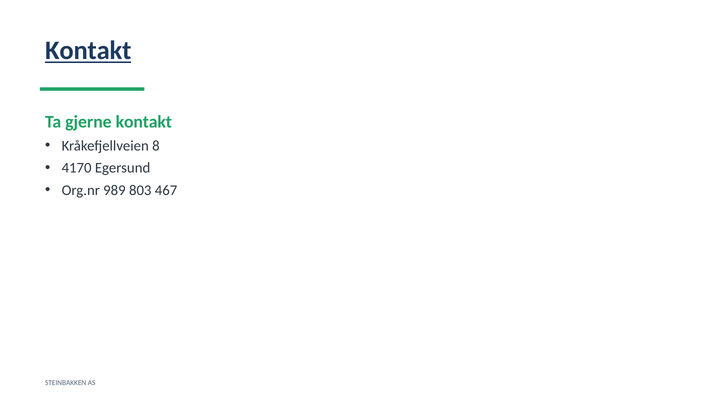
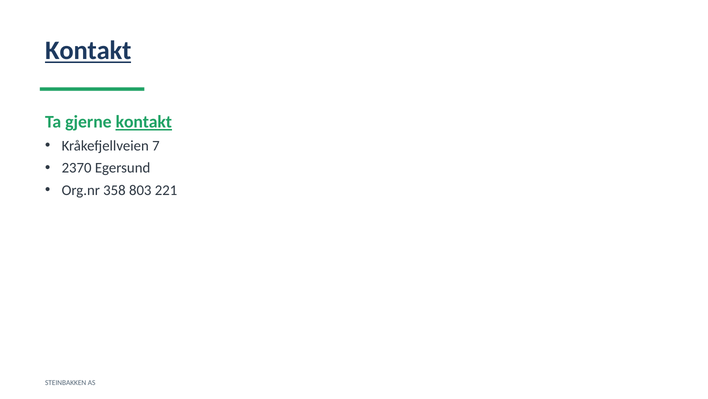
kontakt underline: none -> present (144, 122)
8: 8 -> 7 (156, 146)
4170: 4170 -> 2370 (77, 168)
989: 989 -> 358 (114, 190)
467: 467 -> 221 (166, 190)
